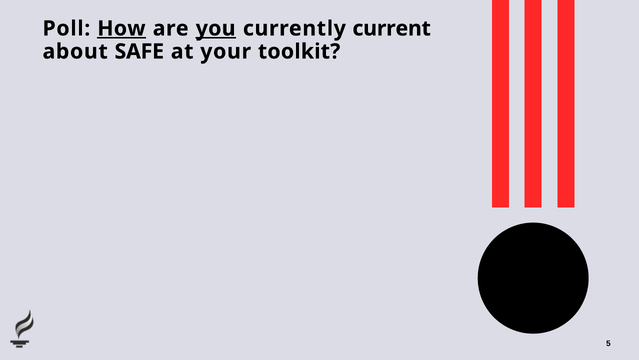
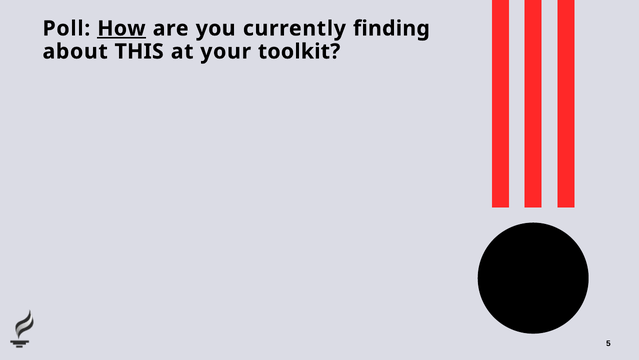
you underline: present -> none (216, 28)
current: current -> finding (391, 28)
SAFE: SAFE -> THIS (139, 51)
